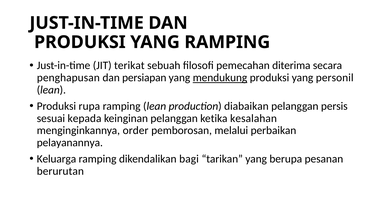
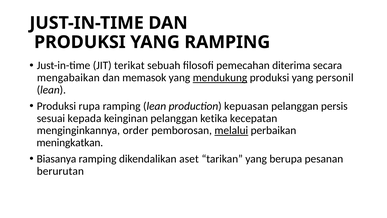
penghapusan: penghapusan -> mengabaikan (68, 78)
persiapan: persiapan -> memasok (144, 78)
diabaikan: diabaikan -> kepuasan (246, 106)
kesalahan: kesalahan -> kecepatan (254, 118)
melalui underline: none -> present (231, 130)
pelayanannya: pelayanannya -> meningkatkan (70, 142)
Keluarga: Keluarga -> Biasanya (56, 159)
bagi: bagi -> aset (189, 159)
